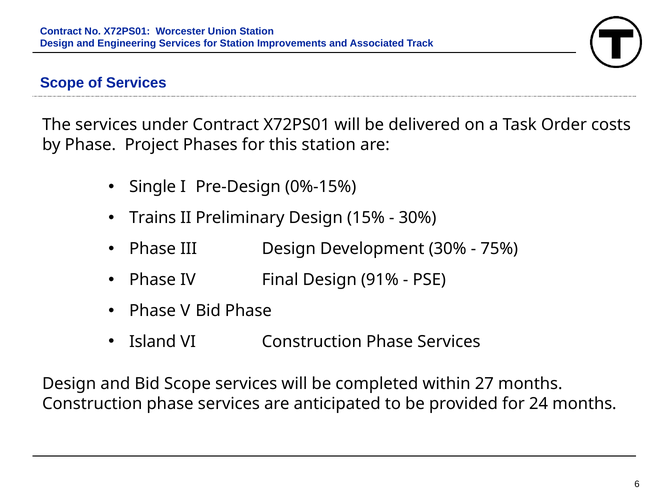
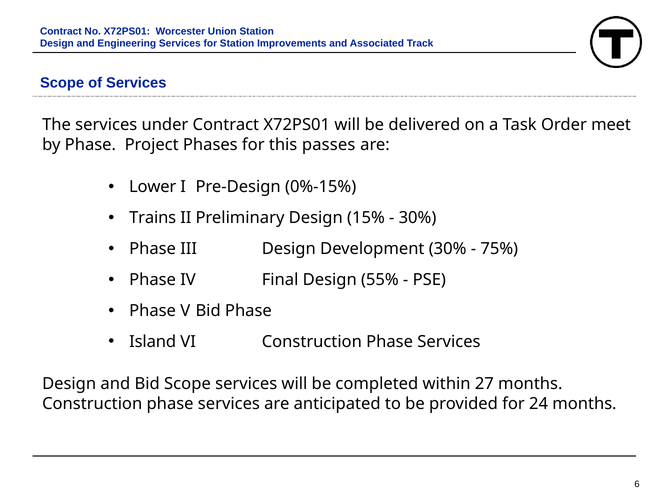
costs: costs -> meet (611, 125)
this station: station -> passes (329, 145)
Single: Single -> Lower (153, 187)
91%: 91% -> 55% (380, 280)
